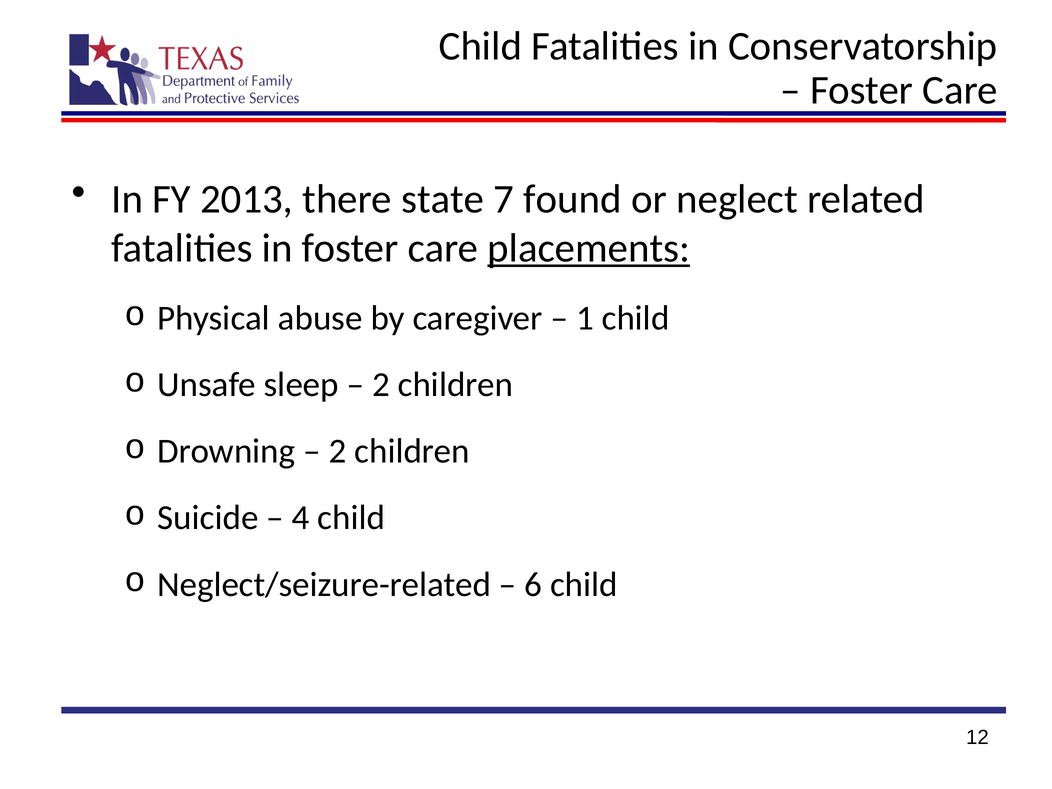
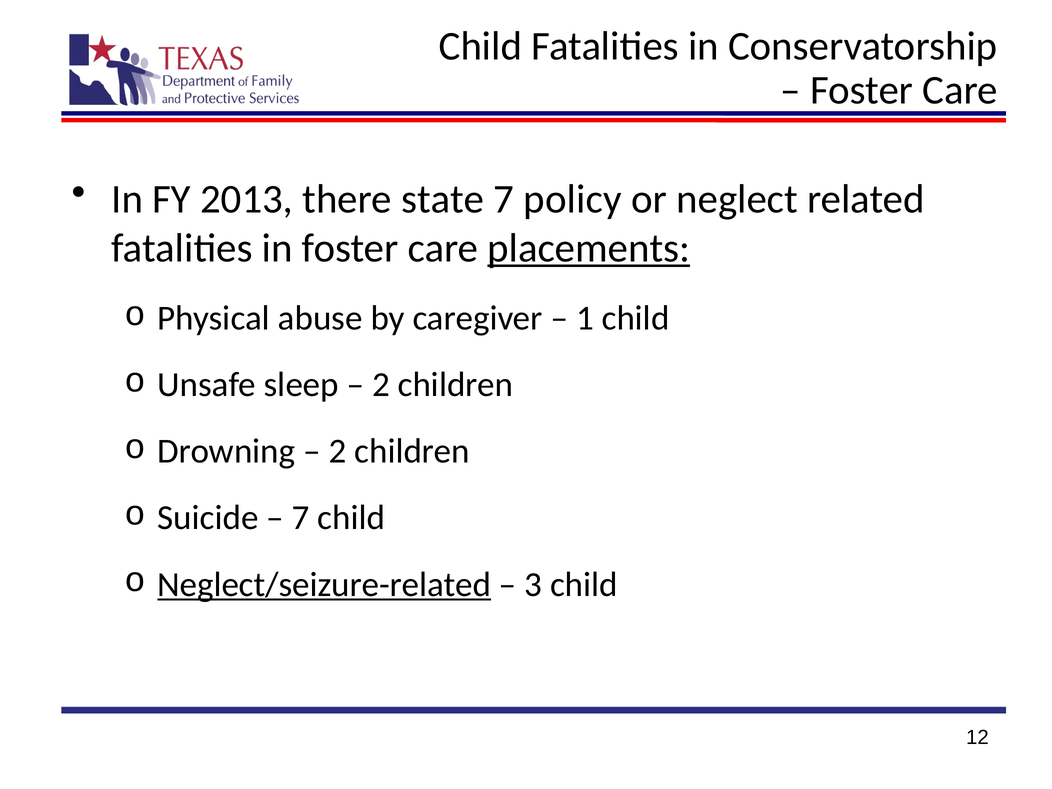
found: found -> policy (573, 199)
4: 4 -> 7 (301, 518)
Neglect/seizure-related underline: none -> present (324, 585)
6: 6 -> 3 (533, 585)
